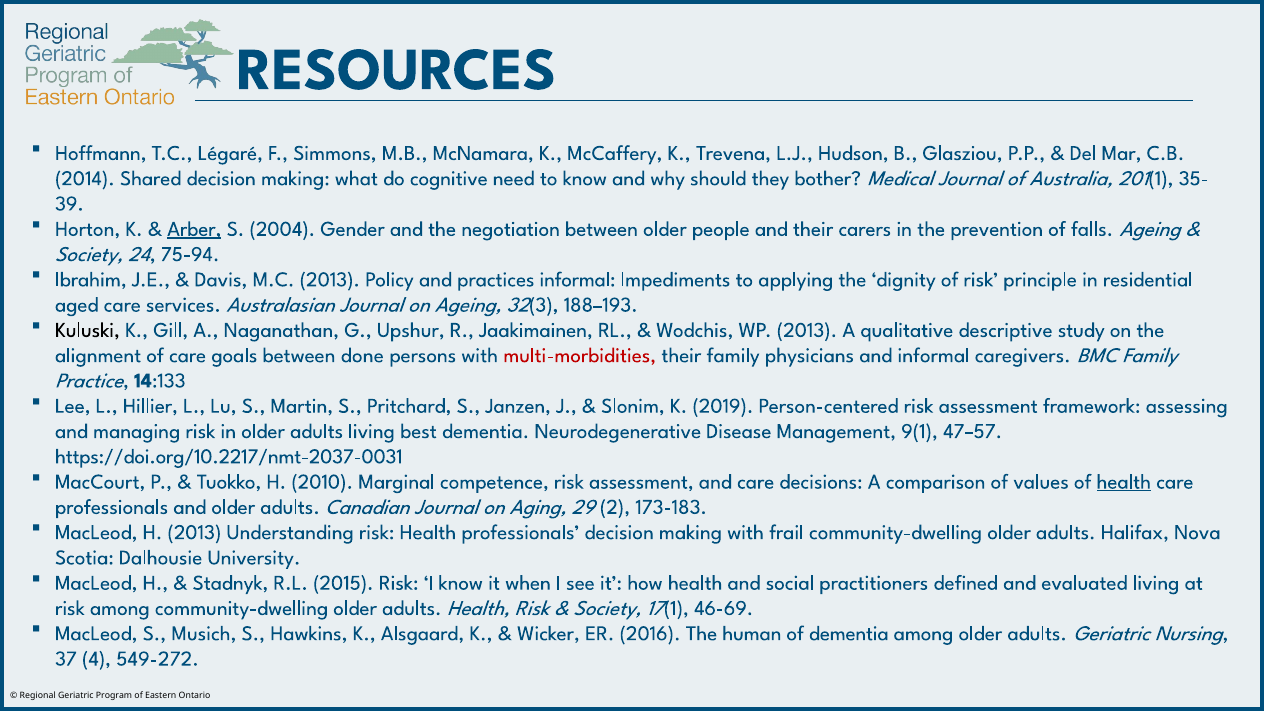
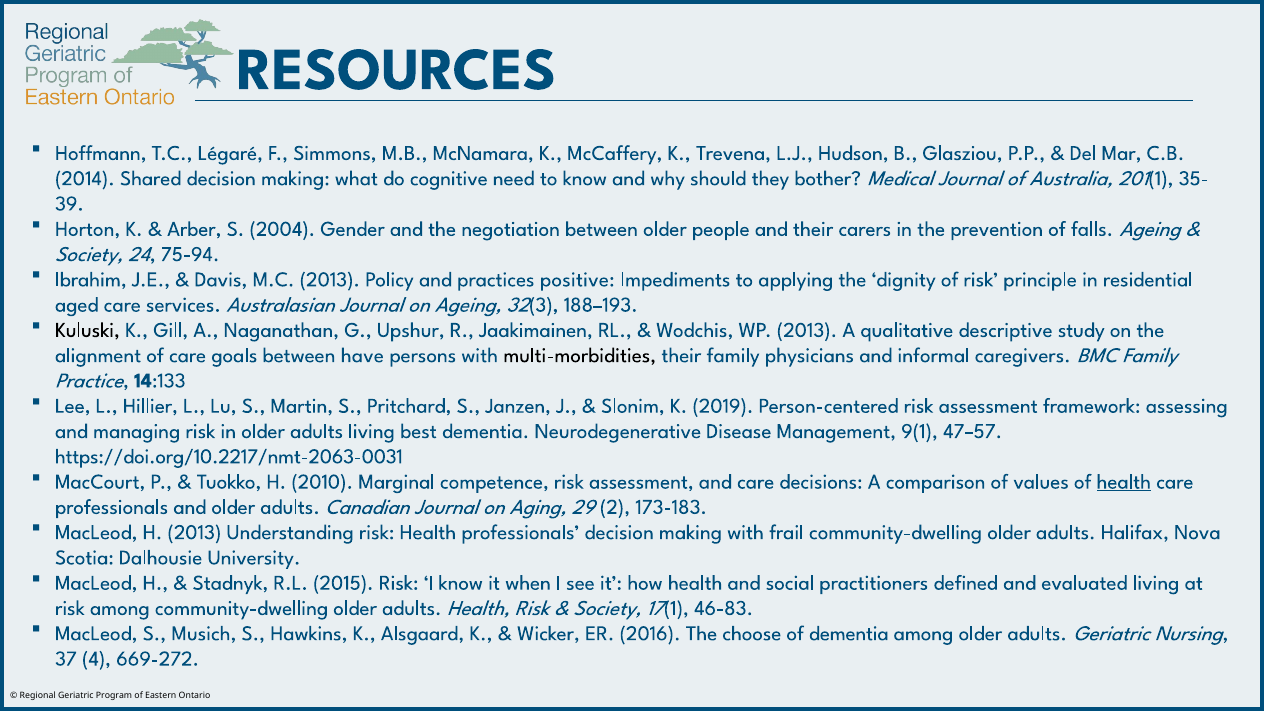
Arber underline: present -> none (194, 229)
practices informal: informal -> positive (577, 279)
done: done -> have (362, 355)
multi-morbidities colour: red -> black (580, 355)
https://doi.org/10.2217/nmt-2037-0031: https://doi.org/10.2217/nmt-2037-0031 -> https://doi.org/10.2217/nmt-2063-0031 (229, 456)
46-69: 46-69 -> 46-83 (724, 608)
human: human -> choose (752, 633)
549-272: 549-272 -> 669-272 (158, 659)
